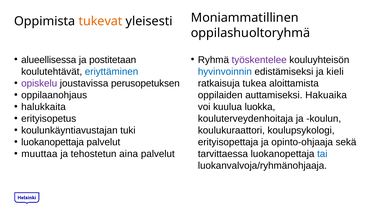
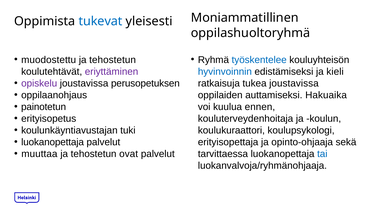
tukevat colour: orange -> blue (100, 21)
alueellisessa: alueellisessa -> muodostettu (49, 60)
postitetaan: postitetaan -> tehostetun (113, 60)
työskentelee colour: purple -> blue (259, 60)
eriyttäminen colour: blue -> purple (112, 72)
tukea aloittamista: aloittamista -> joustavissa (294, 83)
halukkaita: halukkaita -> painotetun (44, 107)
luokka: luokka -> ennen (260, 107)
aina: aina -> ovat (129, 154)
